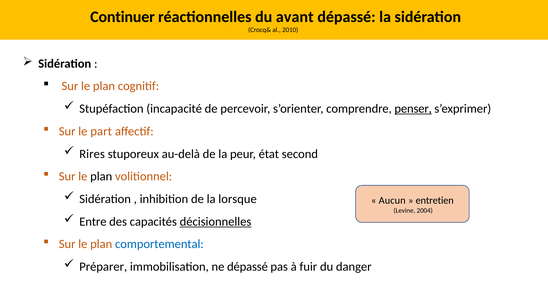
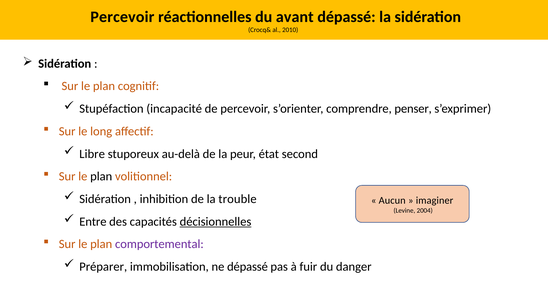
Continuer: Continuer -> Percevoir (122, 17)
penser underline: present -> none (413, 109)
part: part -> long (101, 131)
Rires: Rires -> Libre (92, 154)
lorsque: lorsque -> trouble (238, 199)
entretien: entretien -> imaginer (435, 201)
comportemental colour: blue -> purple (159, 244)
